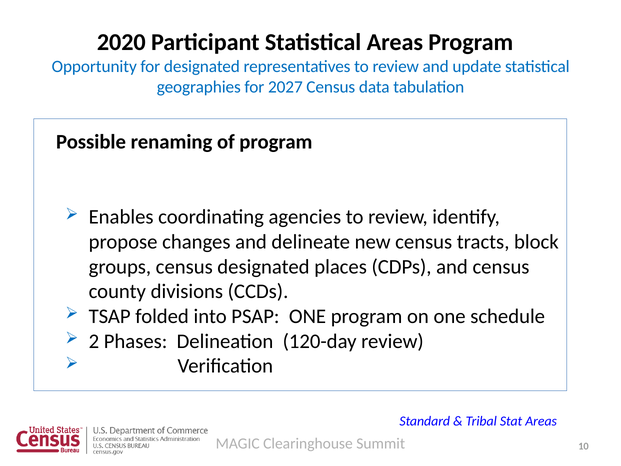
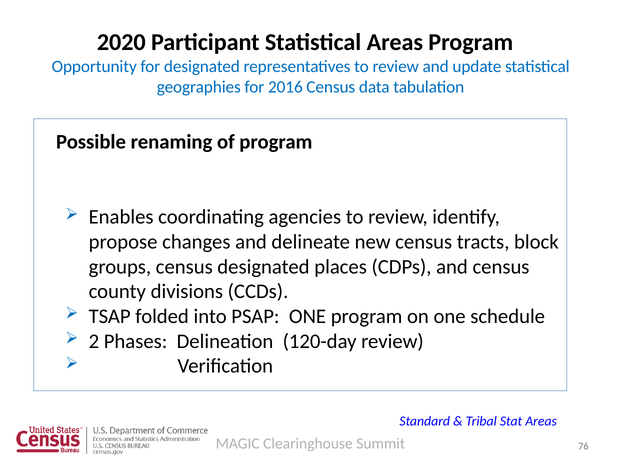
2027: 2027 -> 2016 (285, 87)
10: 10 -> 76 (584, 446)
